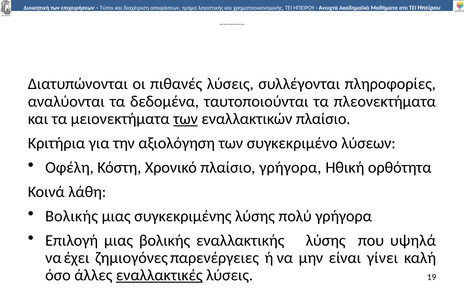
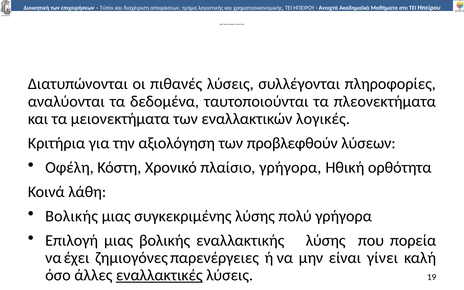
των underline: present -> none (186, 119)
εναλλακτικών πλαίσιο: πλαίσιο -> λογικές (323, 119)
συγκεκριµένο: συγκεκριµένο -> προβλεφθούν (292, 143)
υψηλά: υψηλά -> πορεία (413, 240)
